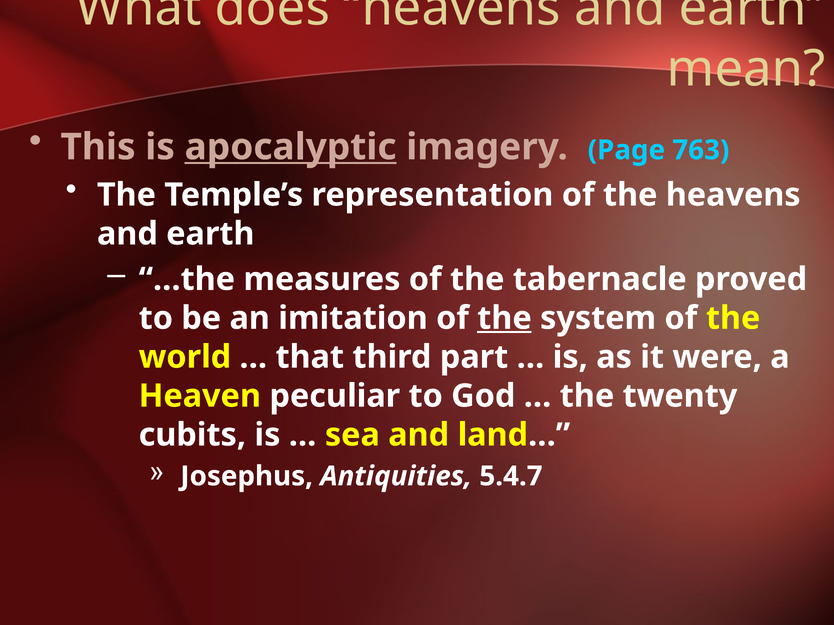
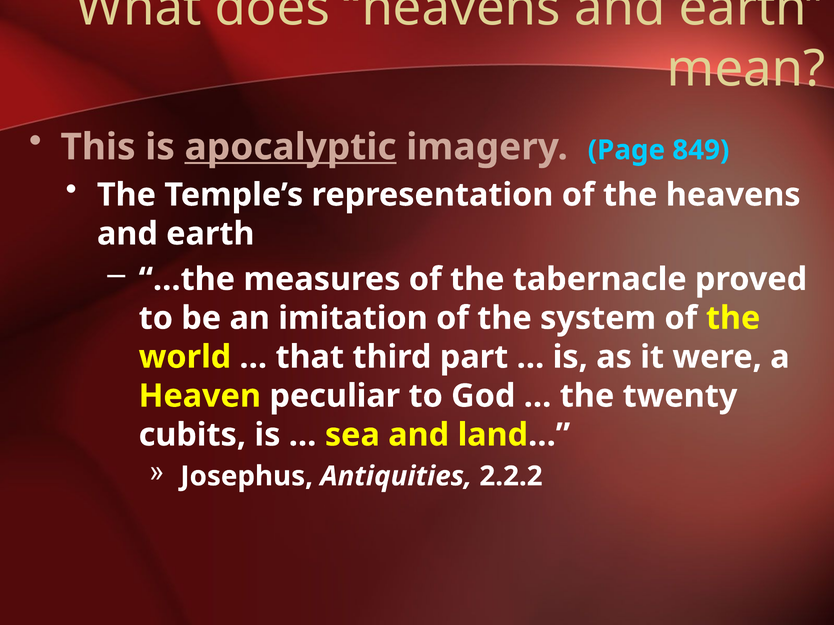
763: 763 -> 849 (701, 150)
the underline: present -> none (504, 318)
5.4.7: 5.4.7 -> 2.2.2 (511, 477)
